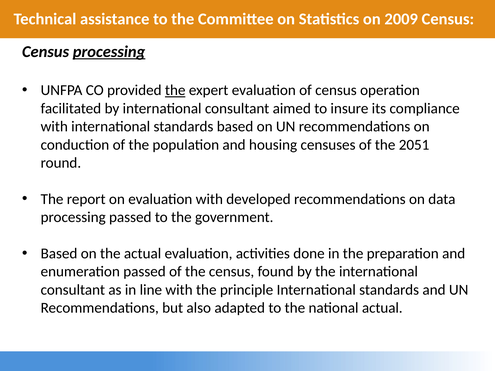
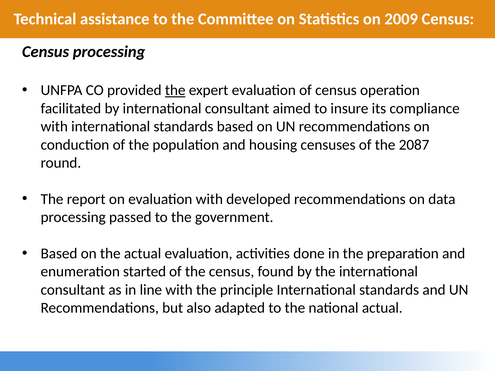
processing underline: present -> none (109, 52)
2051: 2051 -> 2087 (414, 145)
enumeration passed: passed -> started (145, 272)
